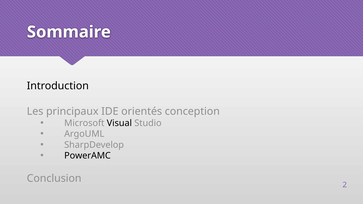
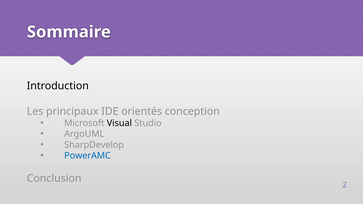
PowerAMC colour: black -> blue (88, 156)
